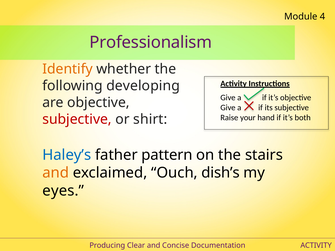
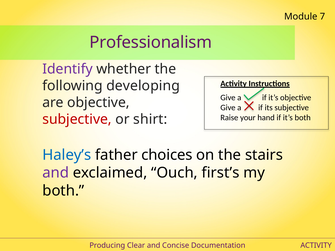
4: 4 -> 7 (322, 16)
Identify colour: orange -> purple (68, 69)
pattern: pattern -> choices (167, 155)
and colour: orange -> purple (56, 173)
dish’s: dish’s -> first’s (221, 173)
eyes: eyes -> both (63, 191)
